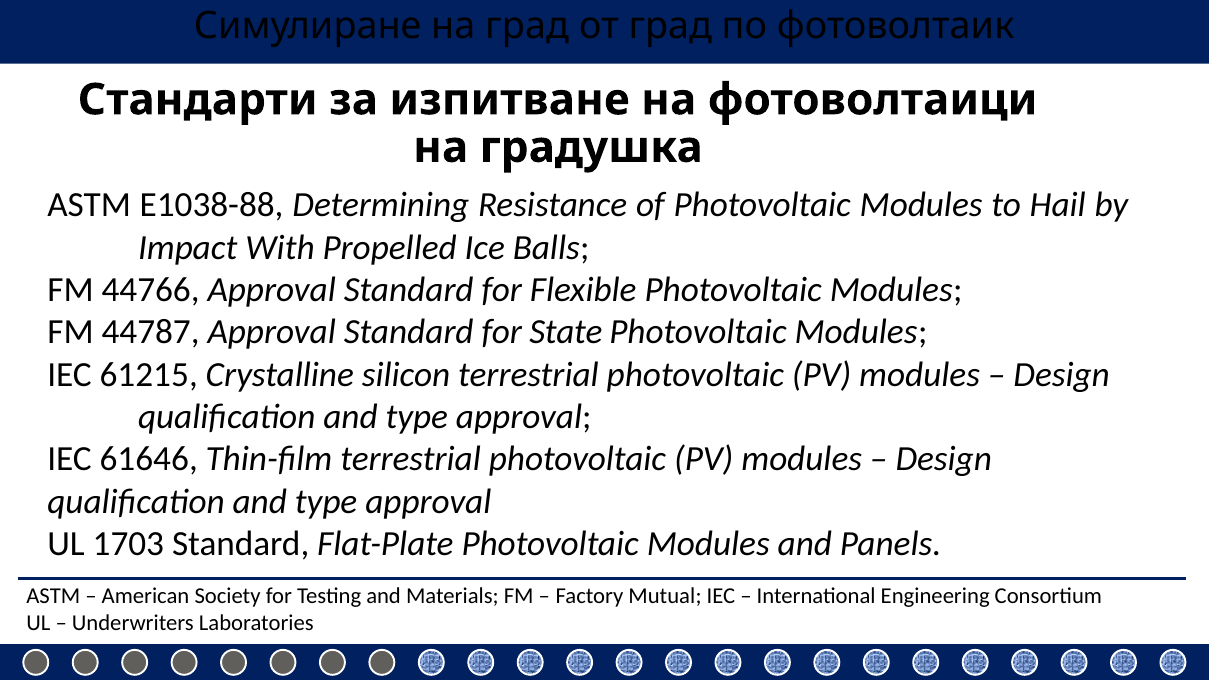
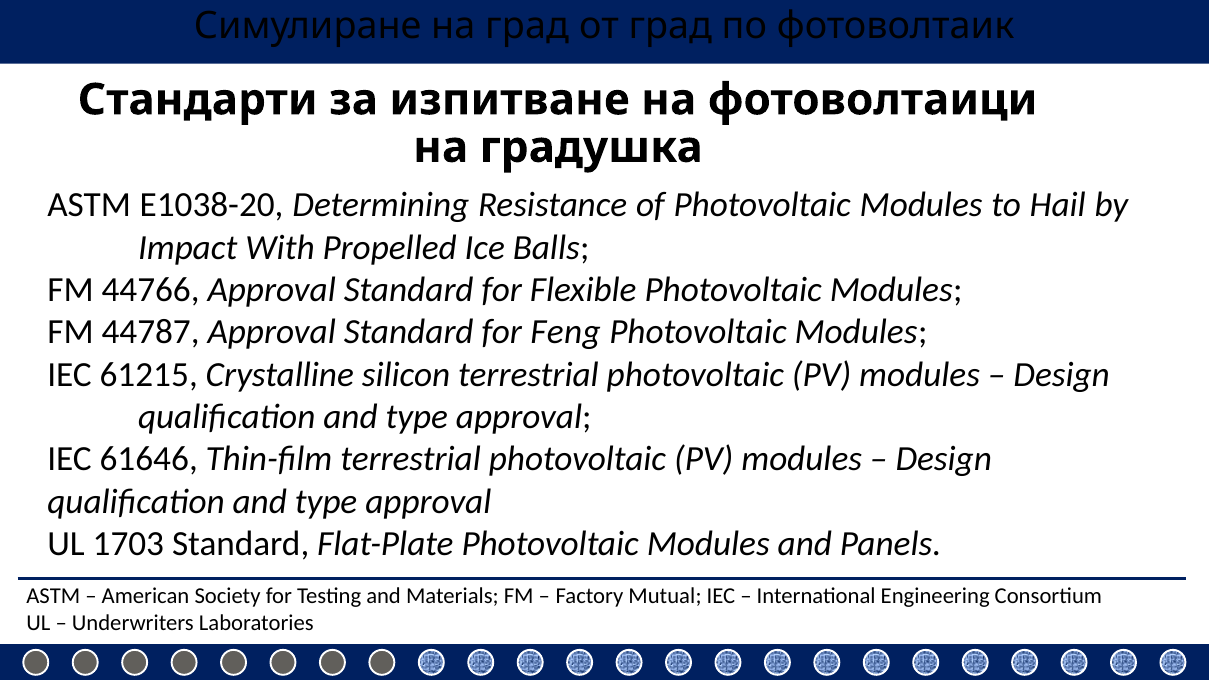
E1038-88: E1038-88 -> E1038-20 (212, 205)
State: State -> Feng (566, 332)
